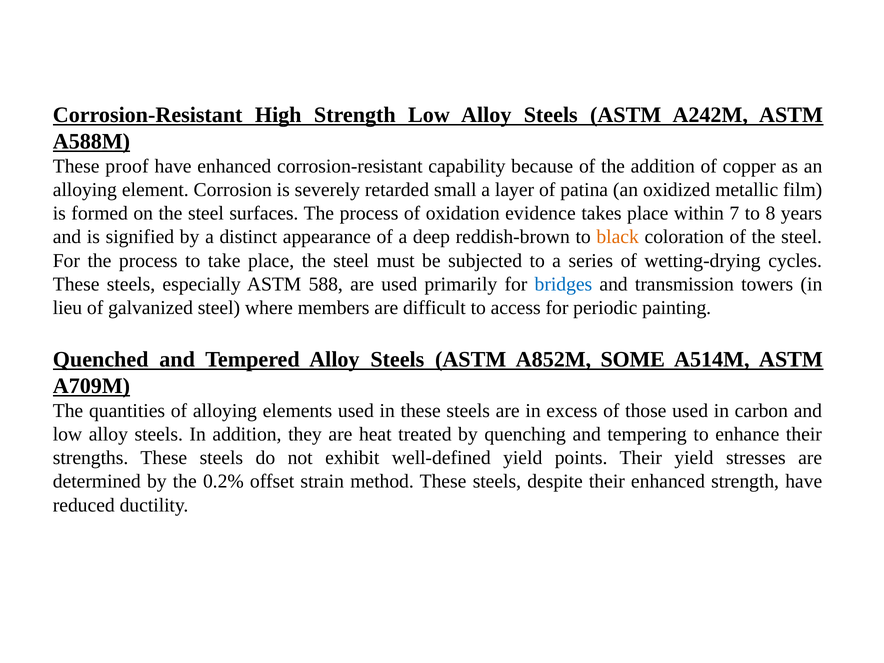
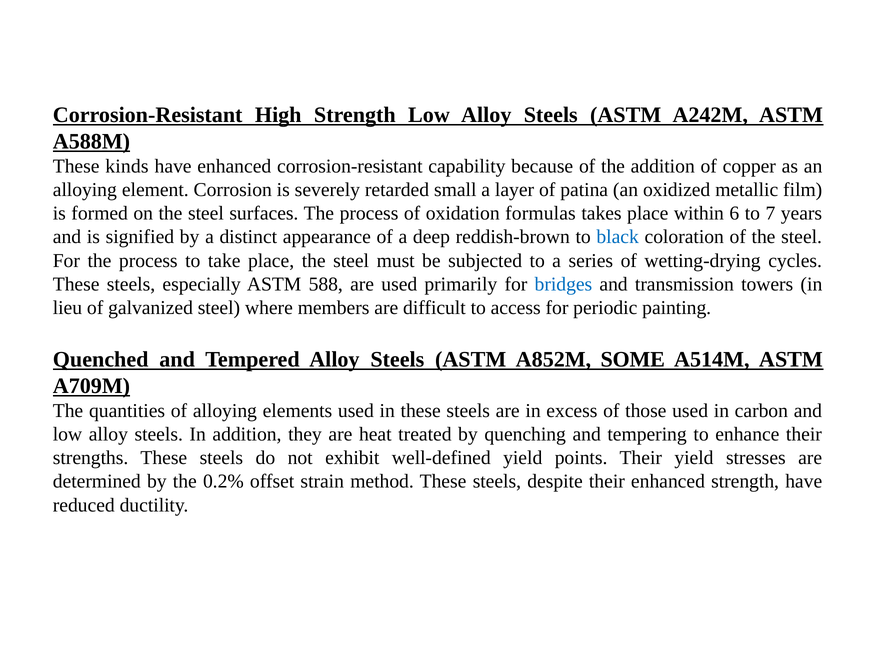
proof: proof -> kinds (127, 166)
evidence: evidence -> formulas (540, 213)
7: 7 -> 6 (734, 213)
8: 8 -> 7 (770, 213)
black colour: orange -> blue (618, 237)
